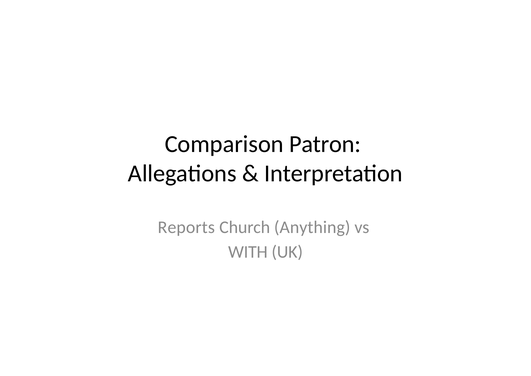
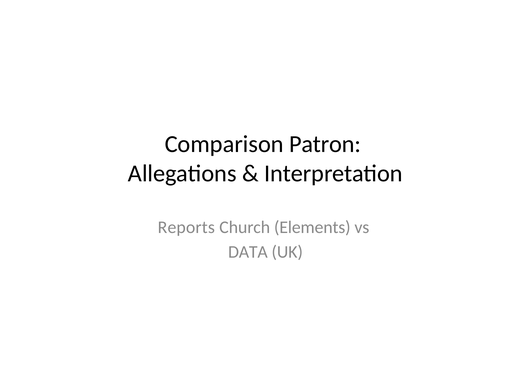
Anything: Anything -> Elements (312, 227)
WITH: WITH -> DATA (248, 252)
